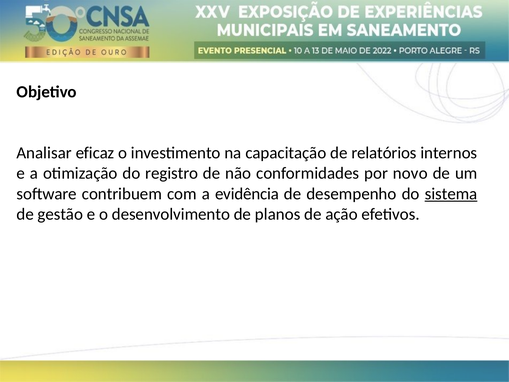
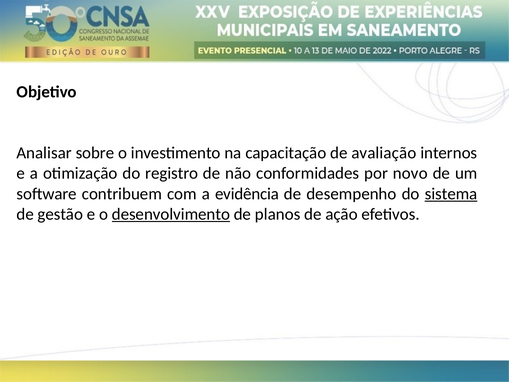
eficaz: eficaz -> sobre (95, 153)
relatórios: relatórios -> avaliação (384, 153)
desenvolvimento underline: none -> present (171, 214)
